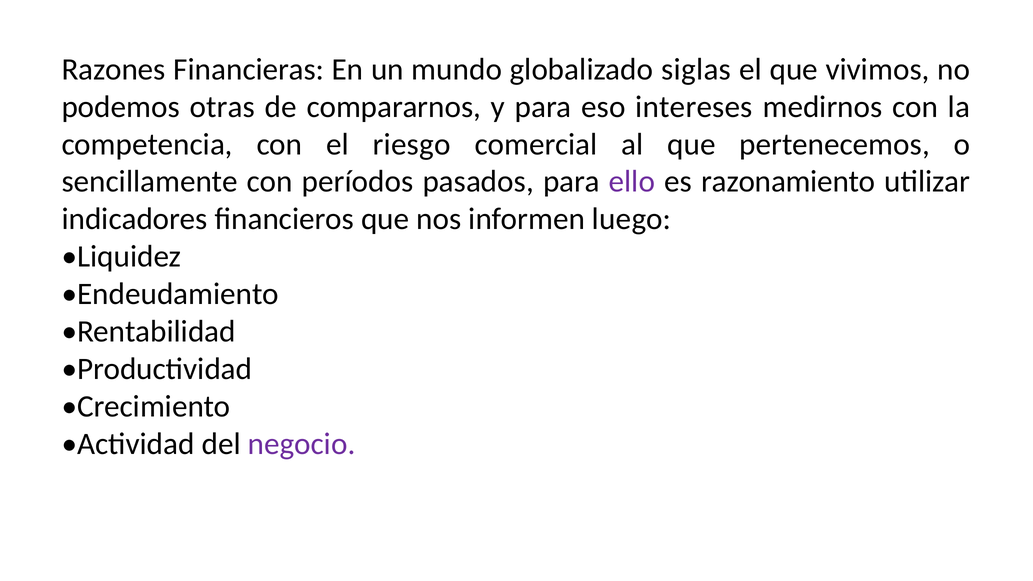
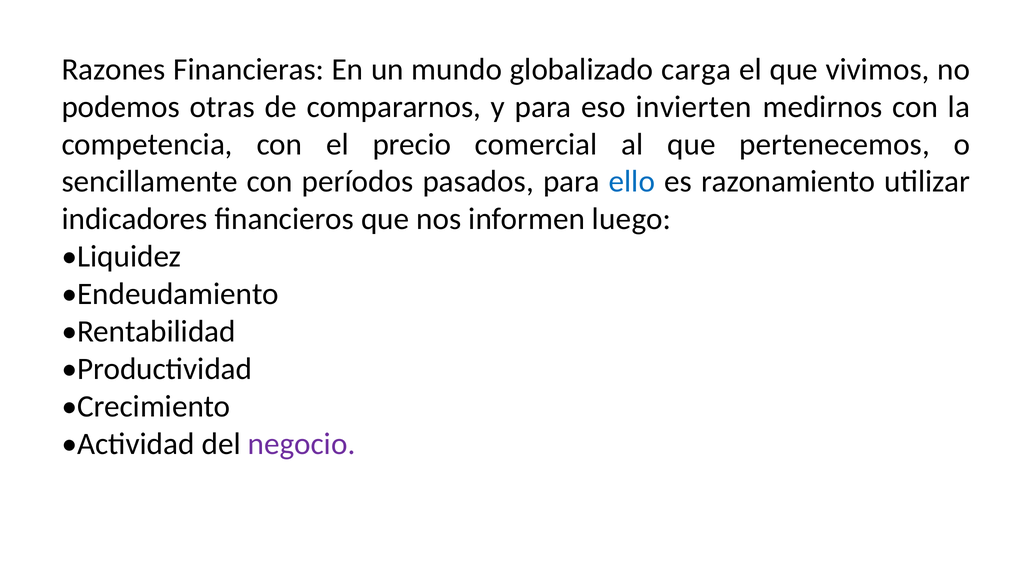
siglas: siglas -> carga (696, 69)
intereses: intereses -> invierten (694, 107)
riesgo: riesgo -> precio (412, 144)
ello colour: purple -> blue (632, 182)
